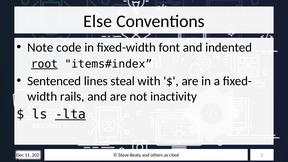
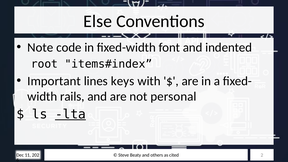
root underline: present -> none (44, 64)
Sentenced: Sentenced -> Important (54, 81)
steal: steal -> keys (123, 81)
inactivity: inactivity -> personal (173, 96)
